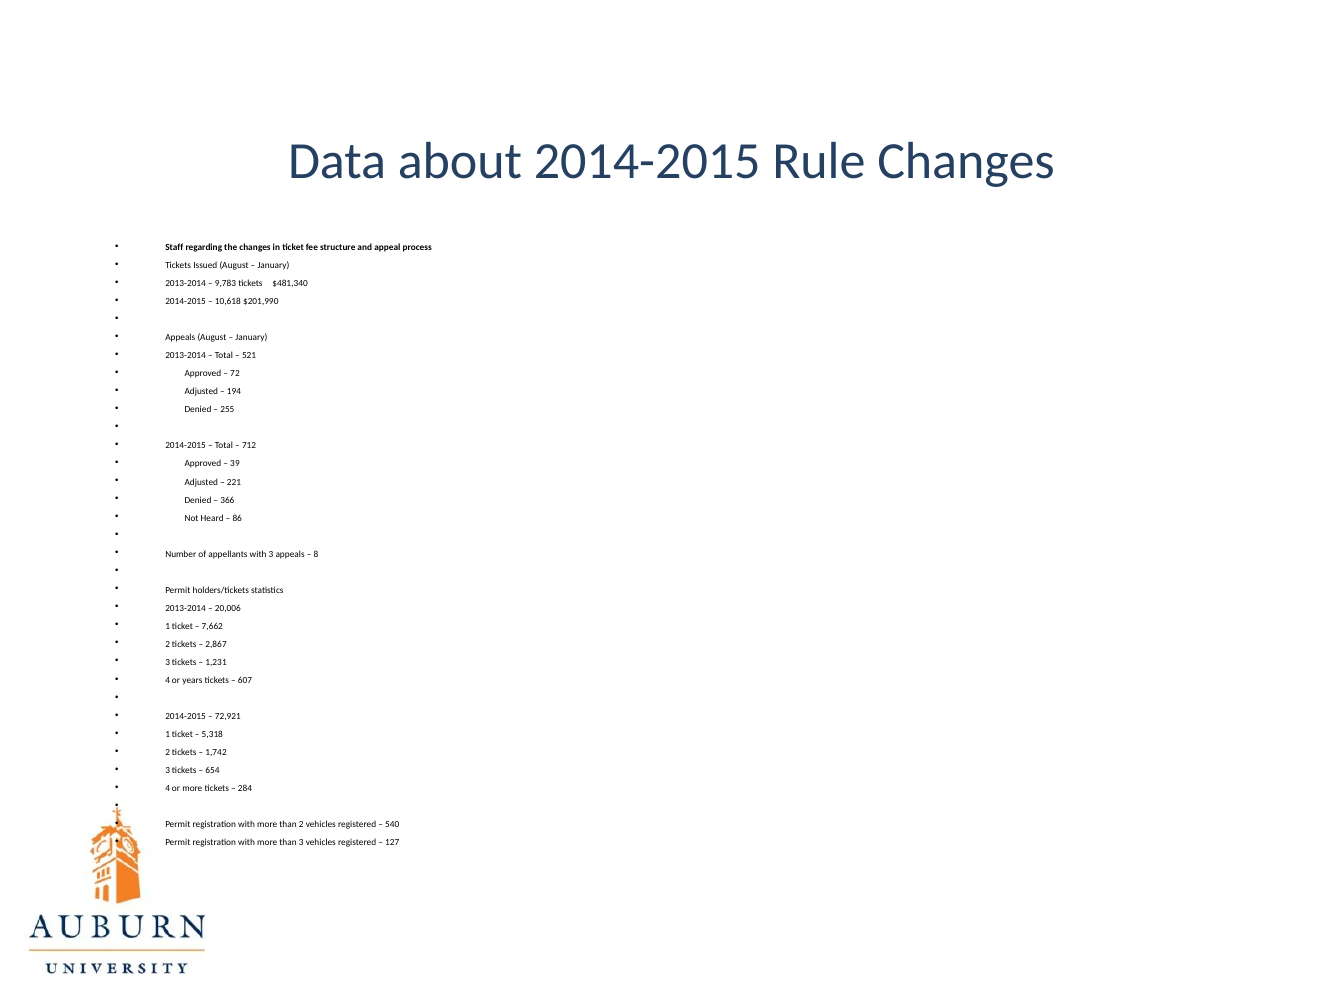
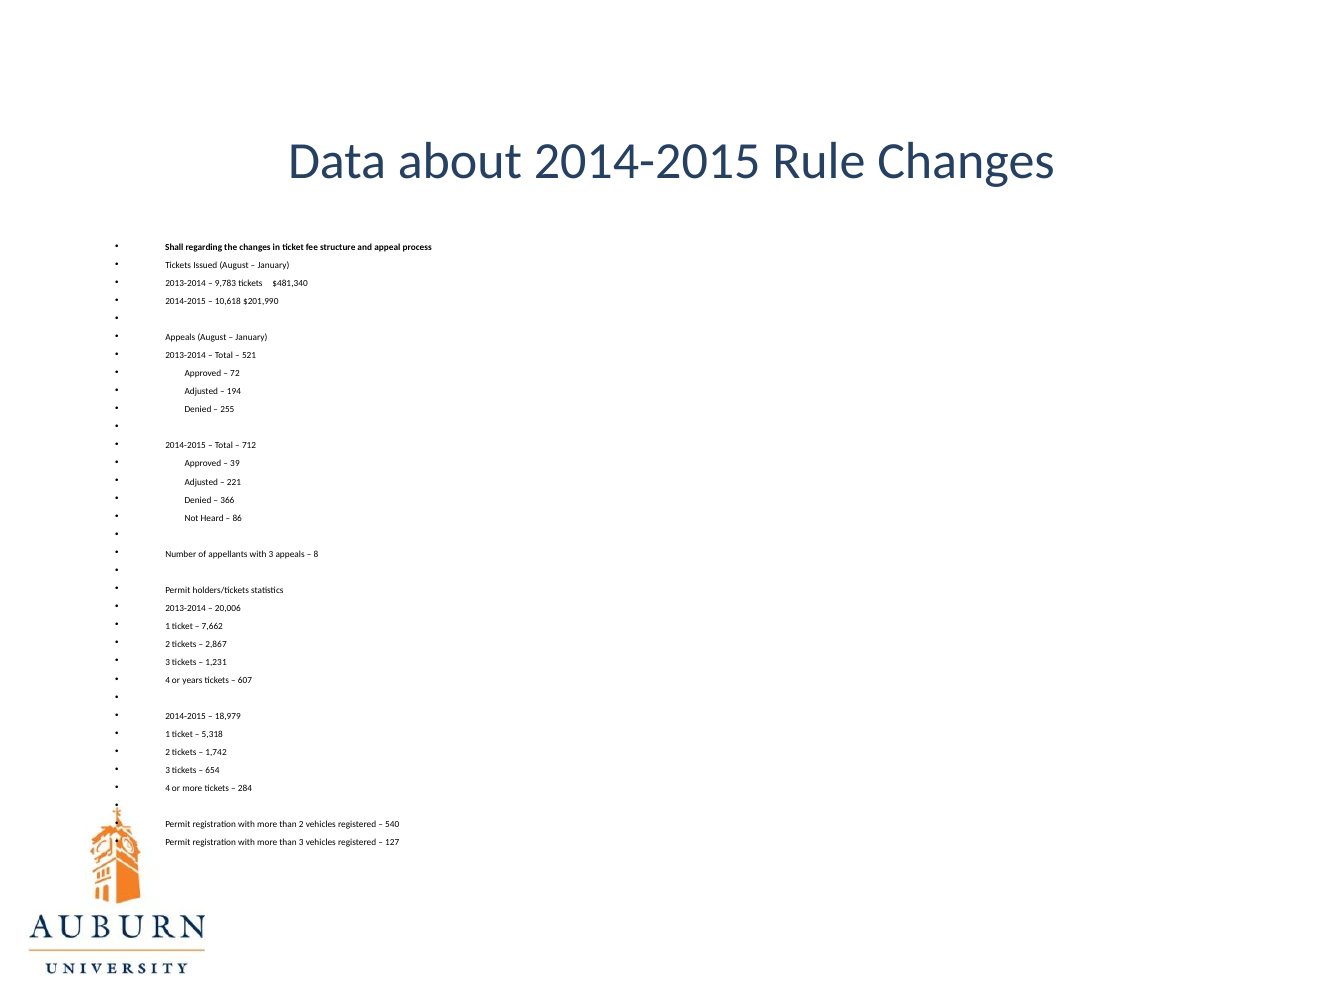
Staff: Staff -> Shall (174, 247)
72,921: 72,921 -> 18,979 (228, 716)
